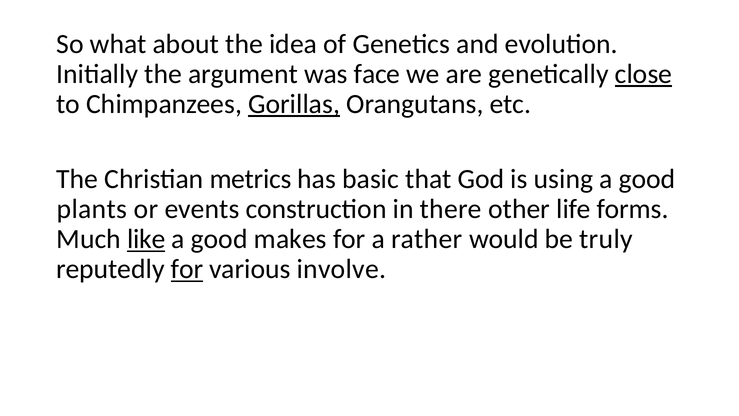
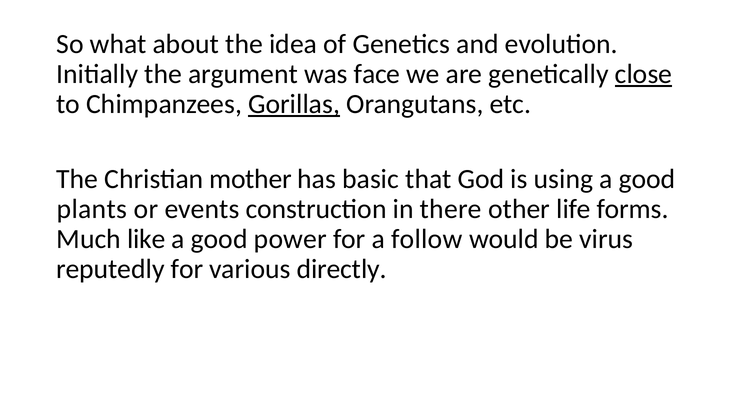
metrics: metrics -> mother (251, 179)
like underline: present -> none (146, 239)
makes: makes -> power (290, 239)
rather: rather -> follow (427, 239)
truly: truly -> virus (606, 239)
for underline: present -> none (187, 269)
involve: involve -> directly (342, 269)
